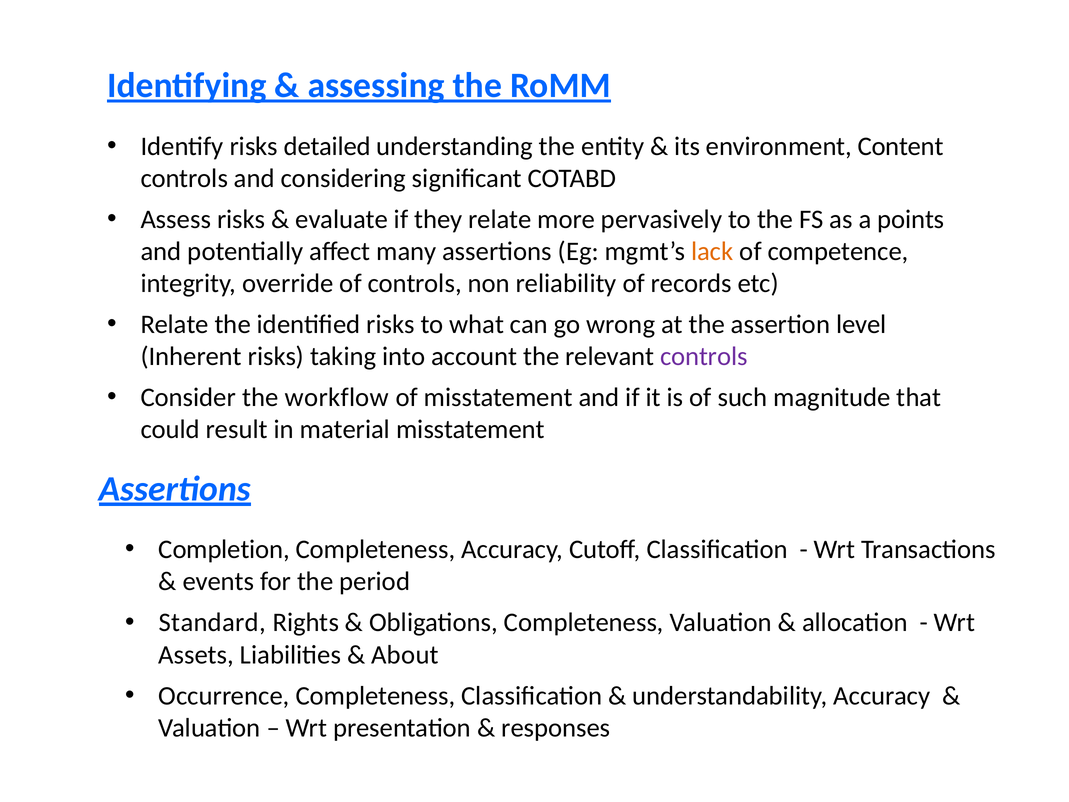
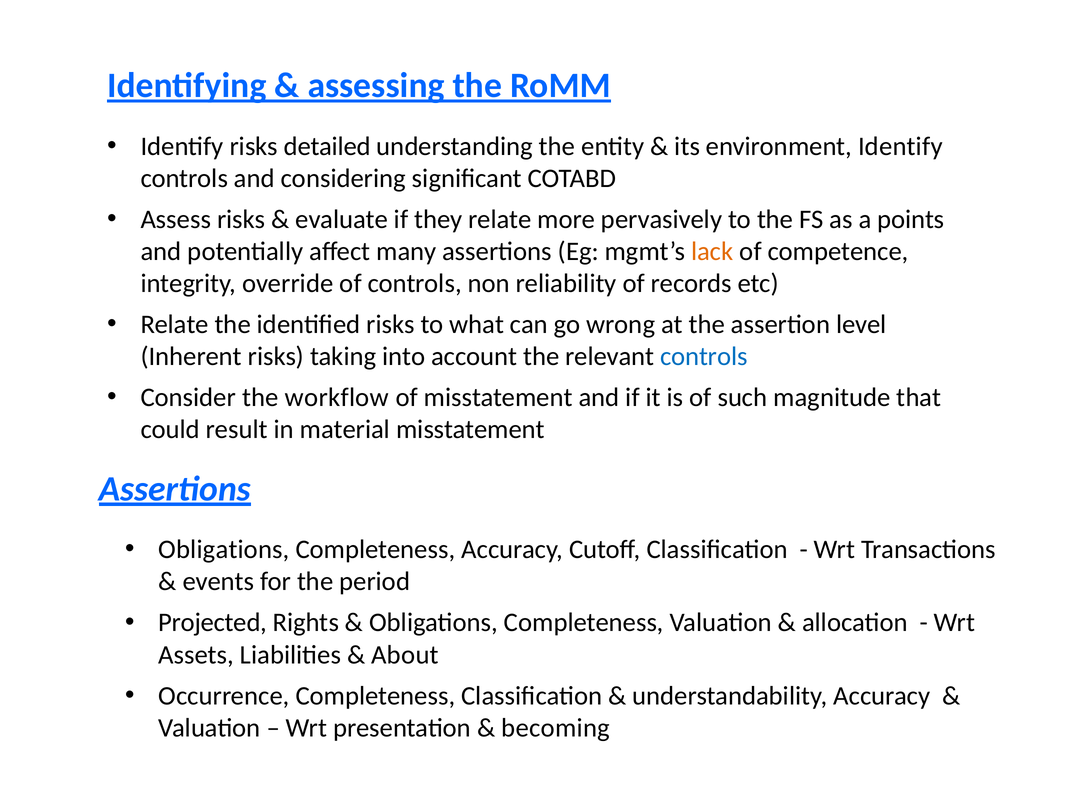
environment Content: Content -> Identify (900, 146)
controls colour: purple -> blue (704, 356)
Completion: Completion -> Obligations (224, 549)
Standard: Standard -> Projected (213, 622)
responses: responses -> becoming (556, 728)
